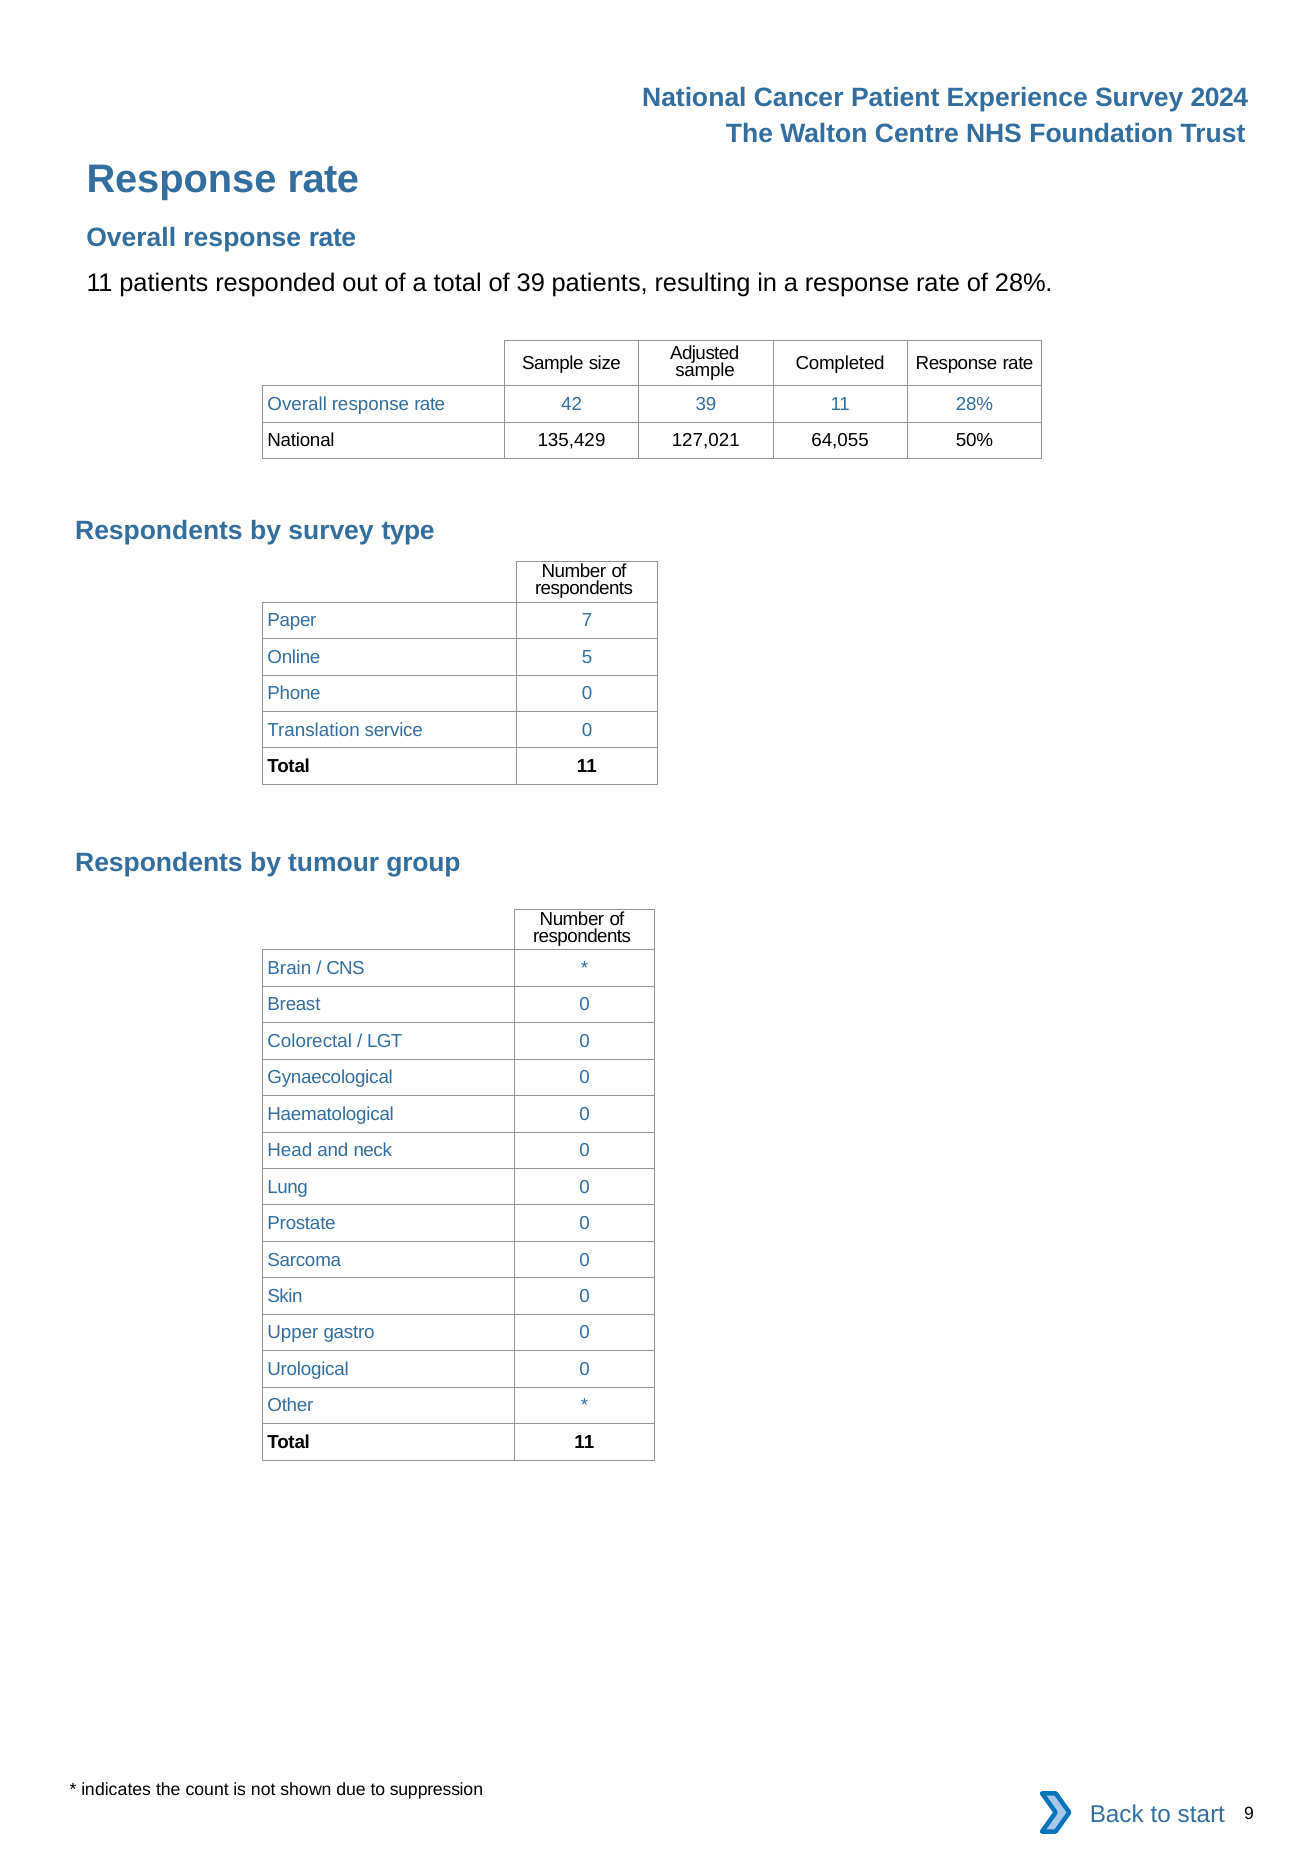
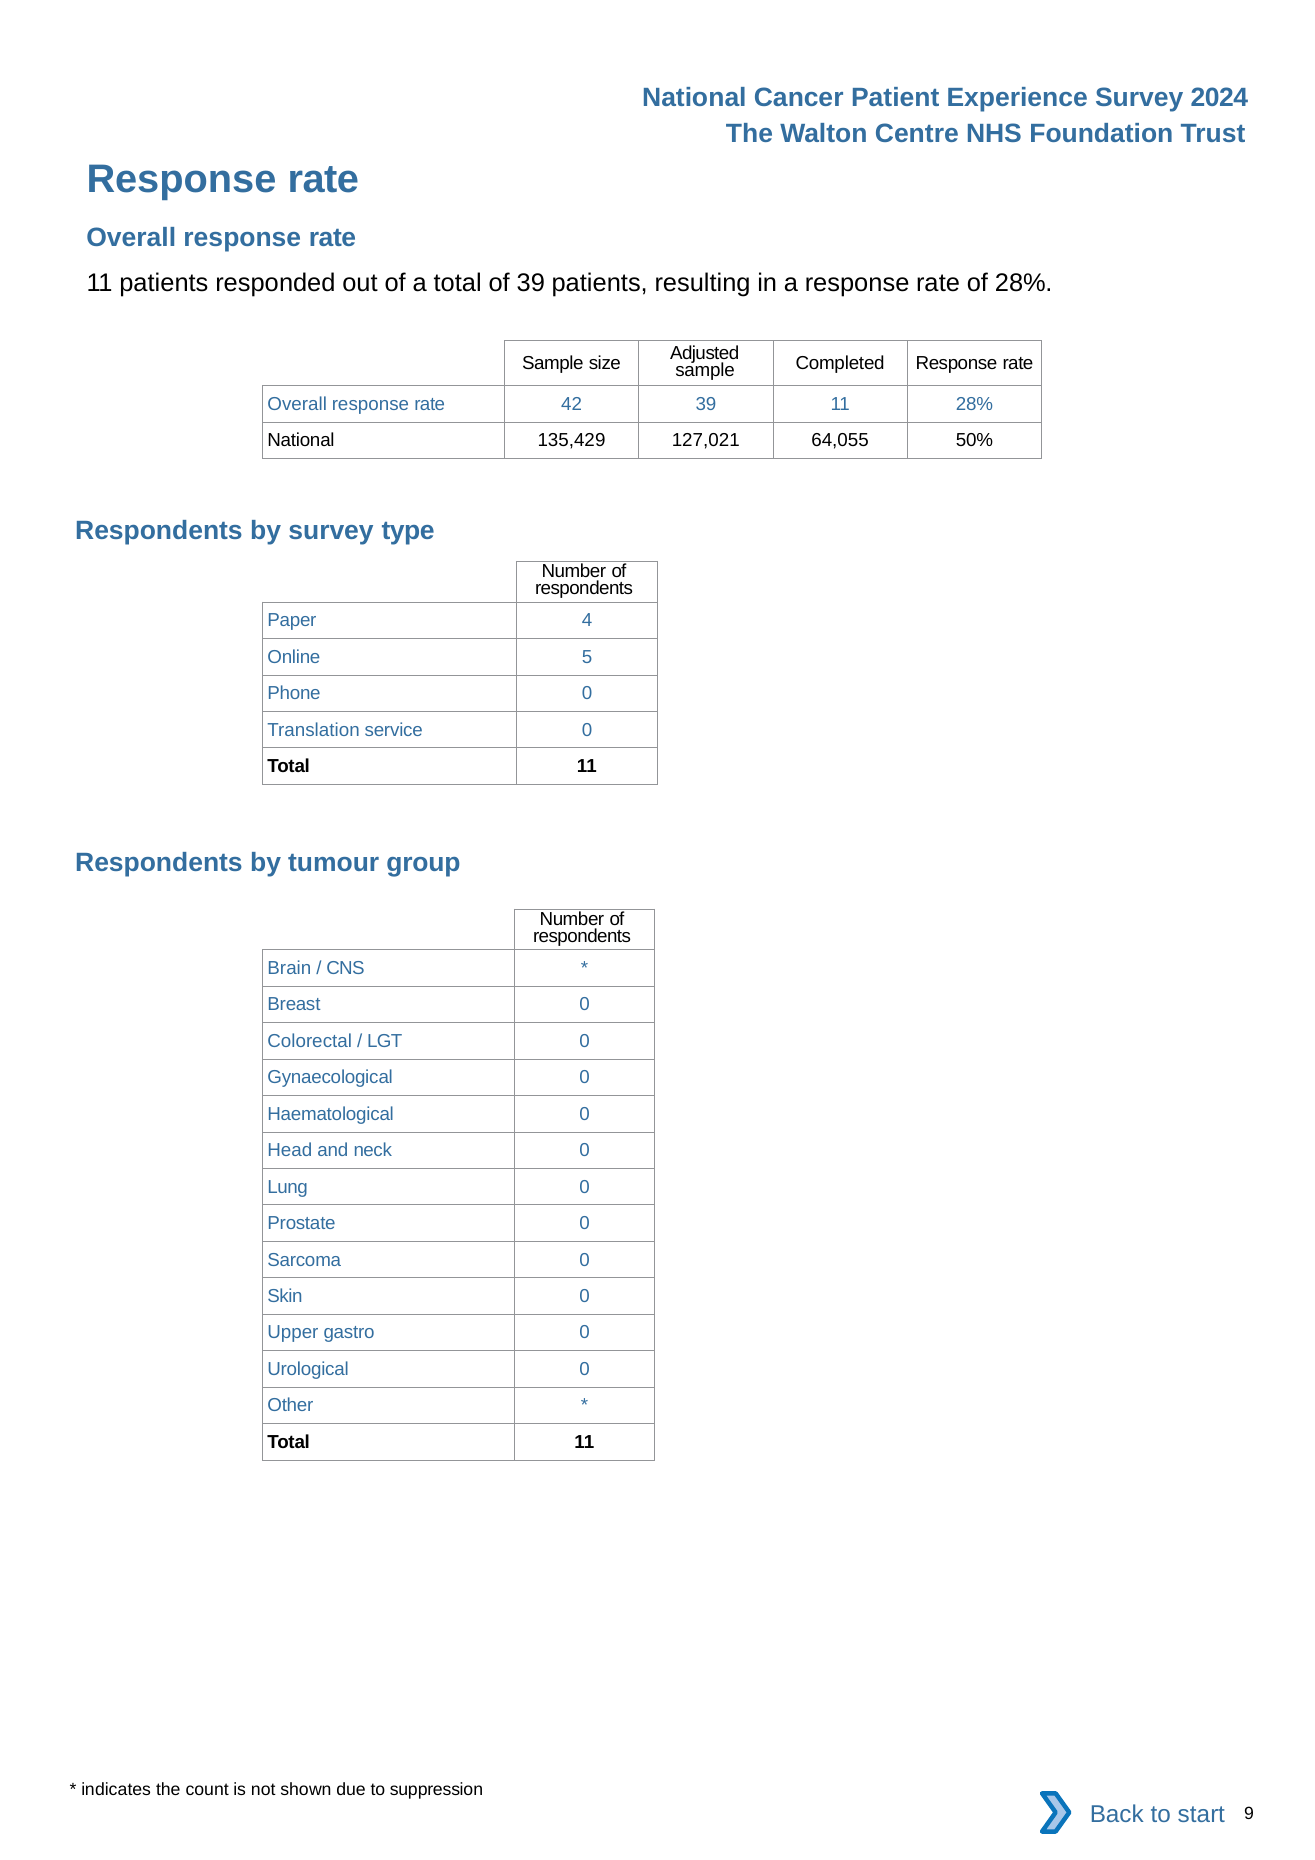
7: 7 -> 4 (587, 621)
